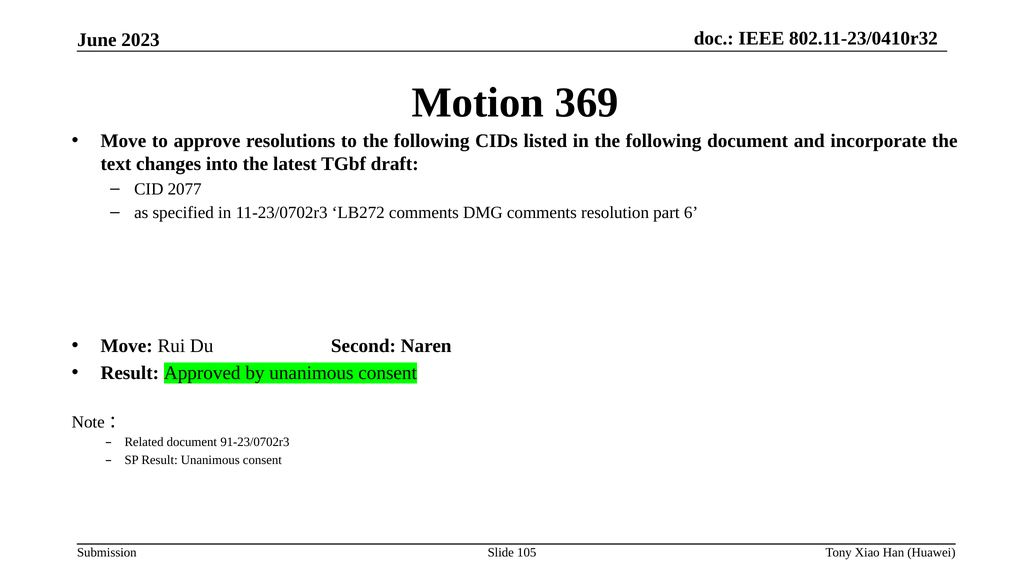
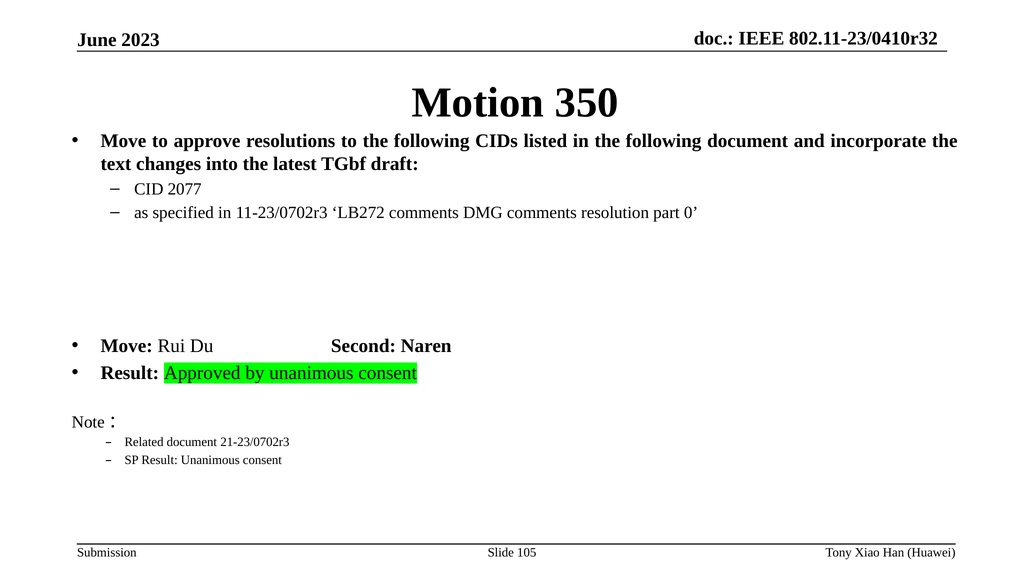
369: 369 -> 350 (587, 103)
6: 6 -> 0 (691, 213)
91-23/0702r3: 91-23/0702r3 -> 21-23/0702r3 (255, 442)
